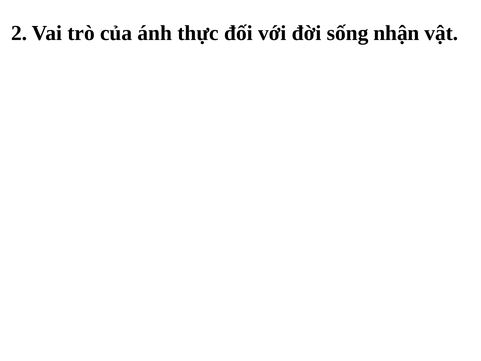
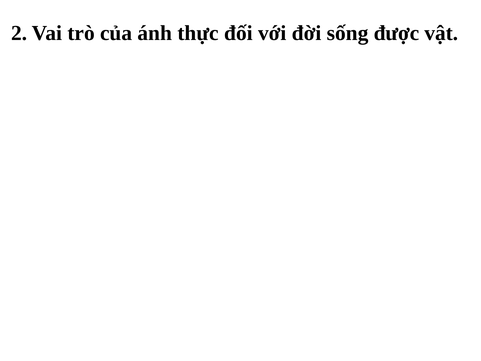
nhận: nhận -> được (397, 33)
